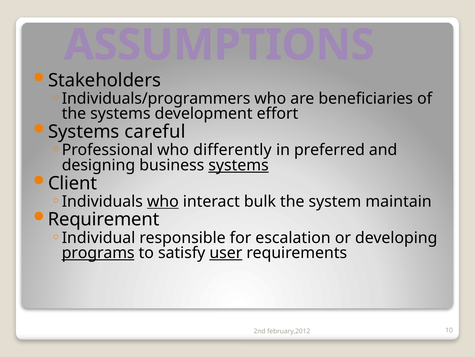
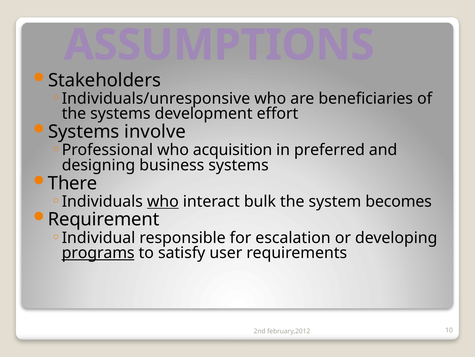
Individuals/programmers: Individuals/programmers -> Individuals/unresponsive (156, 98)
careful: careful -> involve (155, 131)
differently: differently -> acquisition (233, 150)
systems underline: present -> none (239, 165)
Client: Client -> There (73, 183)
maintain: maintain -> becomes (399, 201)
user underline: present -> none (226, 252)
